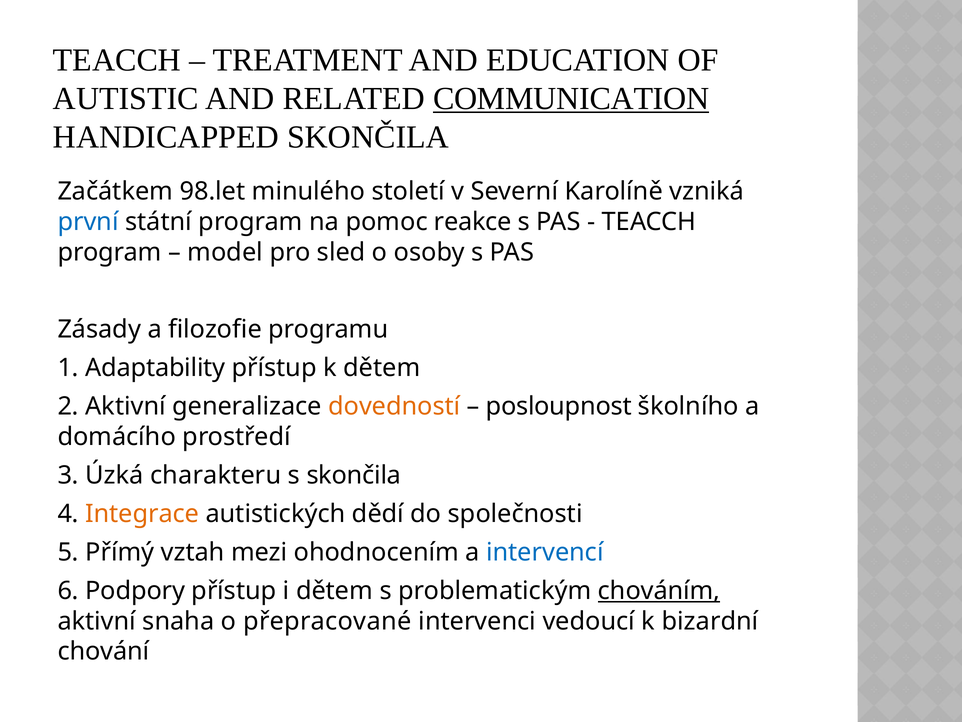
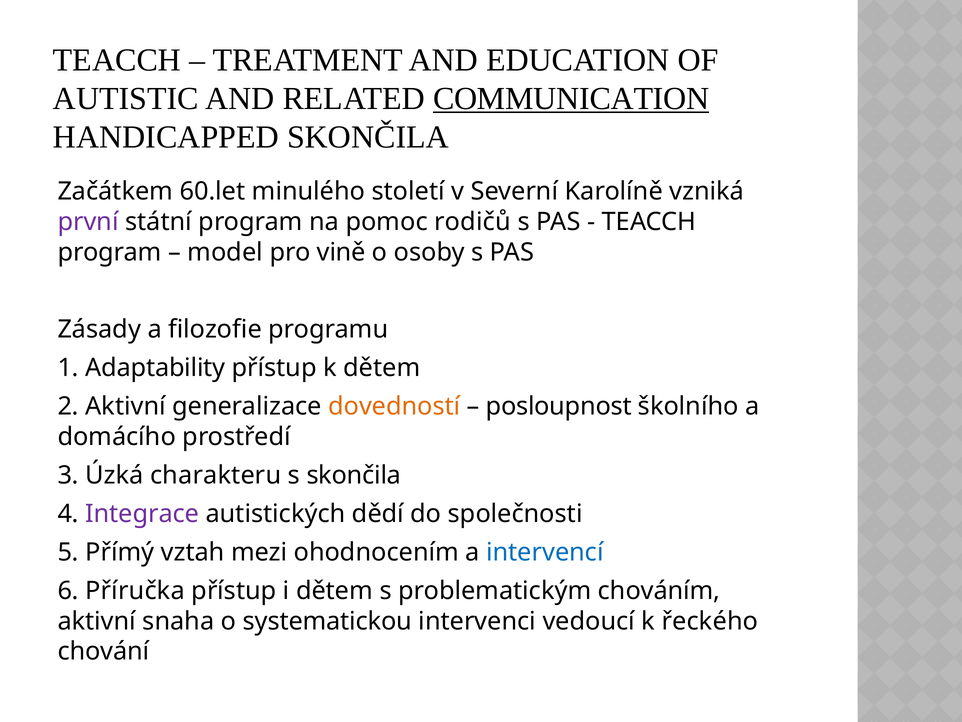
98.let: 98.let -> 60.let (212, 191)
první colour: blue -> purple (88, 222)
reakce: reakce -> rodičů (473, 222)
sled: sled -> vině (341, 252)
Integrace colour: orange -> purple (142, 513)
Podpory: Podpory -> Příručka (135, 590)
chováním underline: present -> none (659, 590)
přepracované: přepracované -> systematickou (327, 621)
bizardní: bizardní -> řeckého (710, 621)
